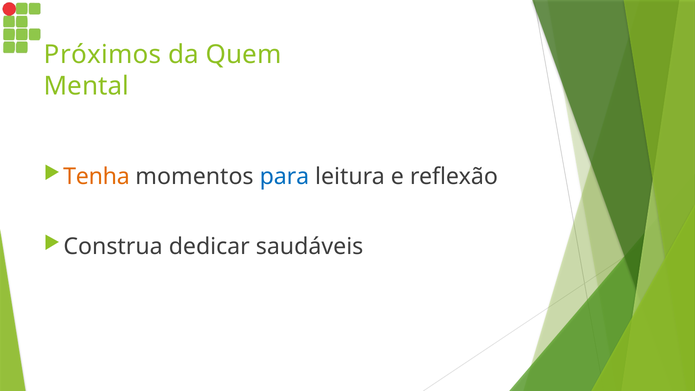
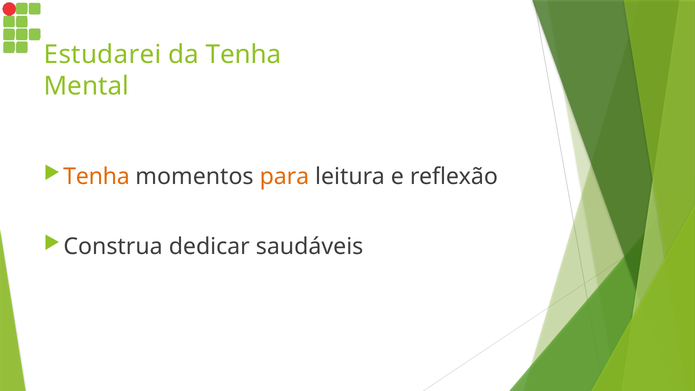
Próximos: Próximos -> Estudarei (103, 55)
da Quem: Quem -> Tenha (244, 55)
para colour: blue -> orange (284, 176)
